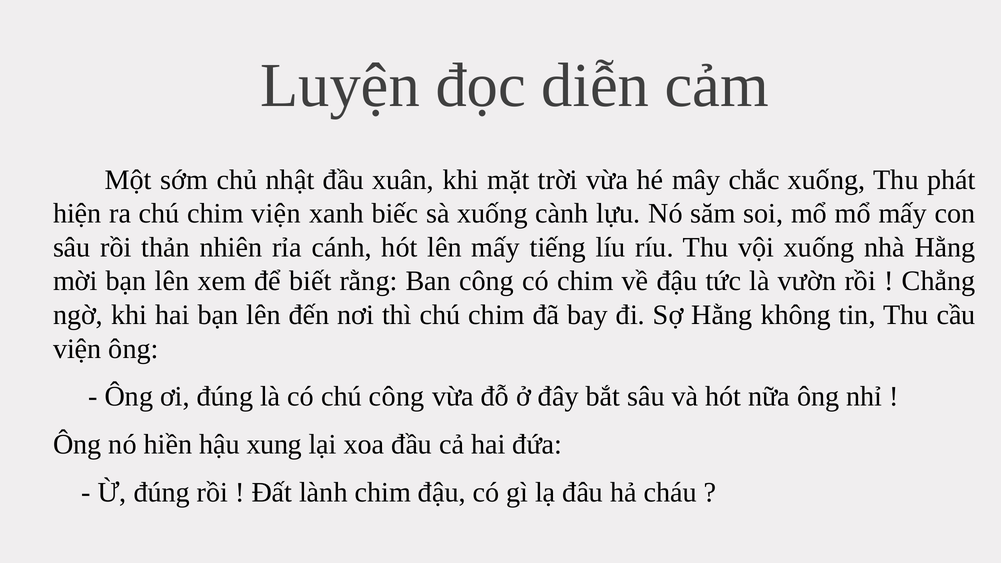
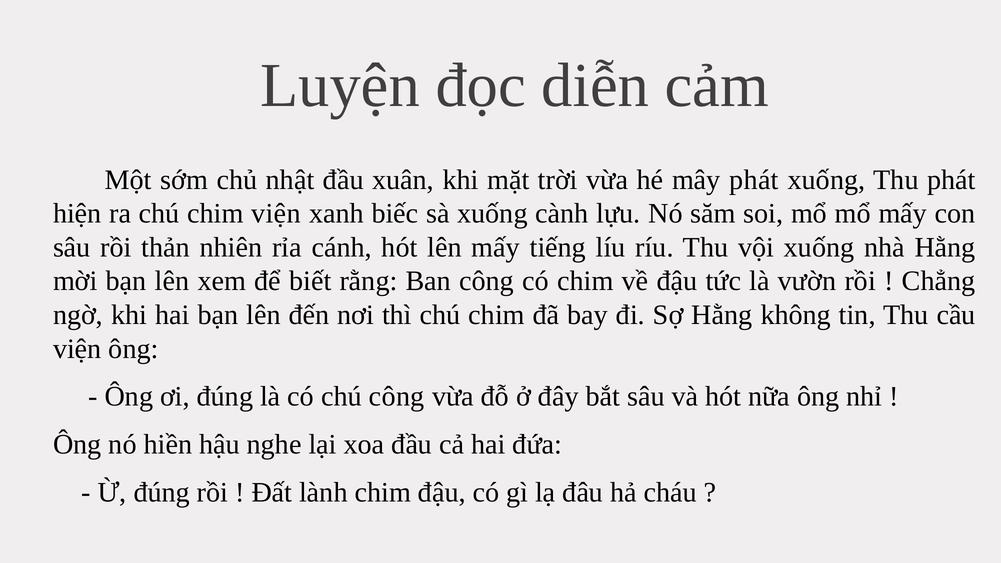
mây chắc: chắc -> phát (754, 180)
xung: xung -> nghe (274, 445)
